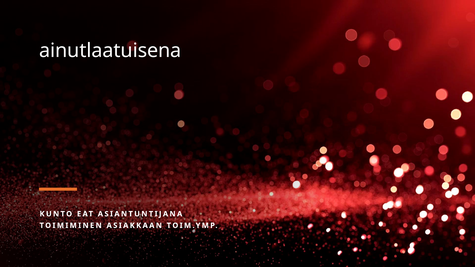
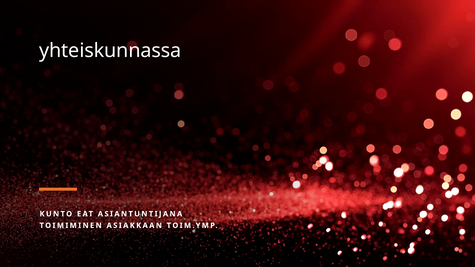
ainutlaatuisena: ainutlaatuisena -> yhteiskunnassa (110, 51)
